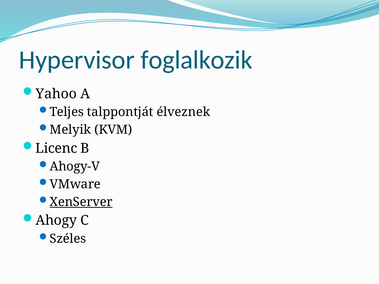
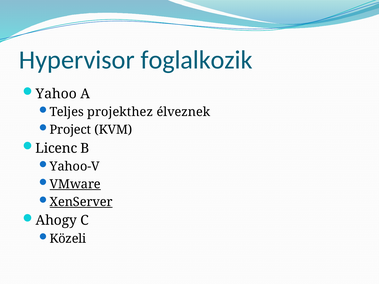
talppontját: talppontját -> projekthez (120, 112)
Melyik: Melyik -> Project (70, 130)
Ahogy-V: Ahogy-V -> Yahoo-V (75, 167)
VMware underline: none -> present (75, 184)
Széles: Széles -> Közeli (68, 239)
